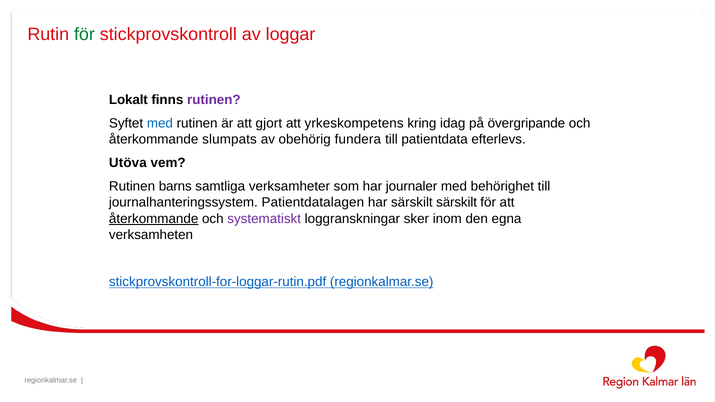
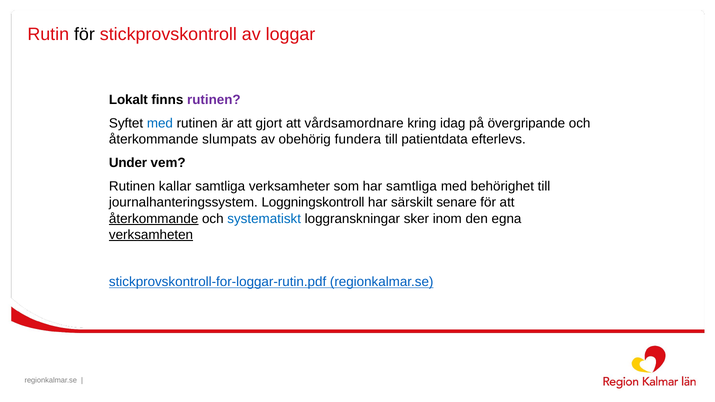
för colour: green -> black (84, 34)
yrkeskompetens: yrkeskompetens -> vårdsamordnare (354, 123)
Utöva: Utöva -> Under (128, 163)
barns: barns -> kallar (175, 187)
har journaler: journaler -> samtliga (411, 187)
Patientdatalagen: Patientdatalagen -> Loggningskontroll (313, 203)
särskilt särskilt: särskilt -> senare (457, 203)
systematiskt colour: purple -> blue (264, 219)
verksamheten underline: none -> present (151, 235)
